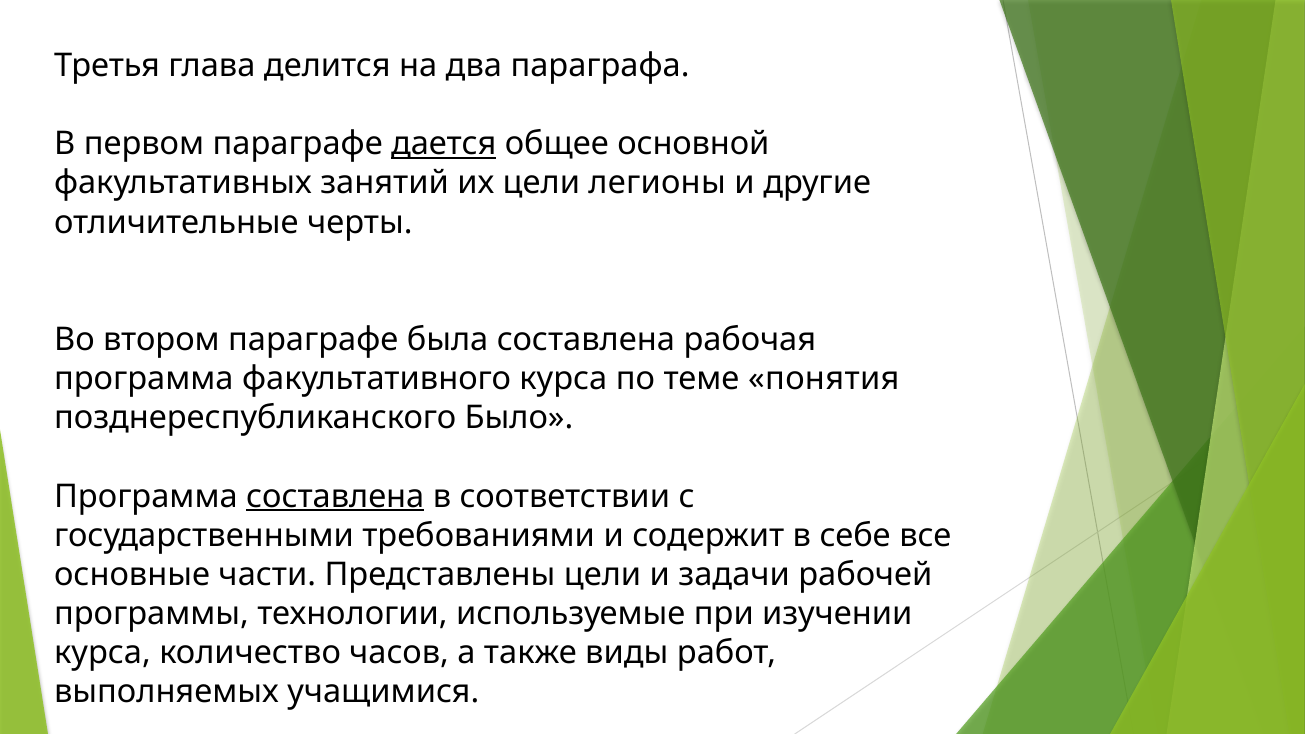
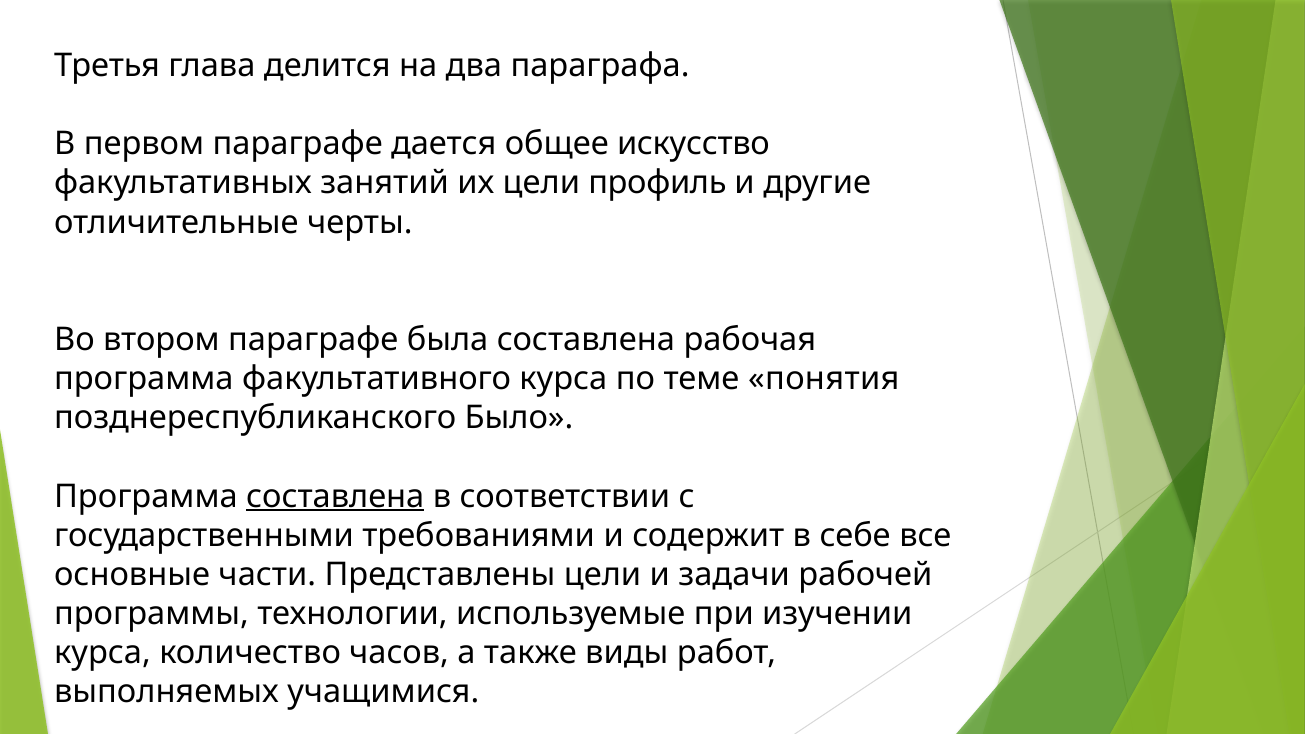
дается underline: present -> none (444, 144)
основной: основной -> искусство (693, 144)
легионы: легионы -> профиль (657, 183)
